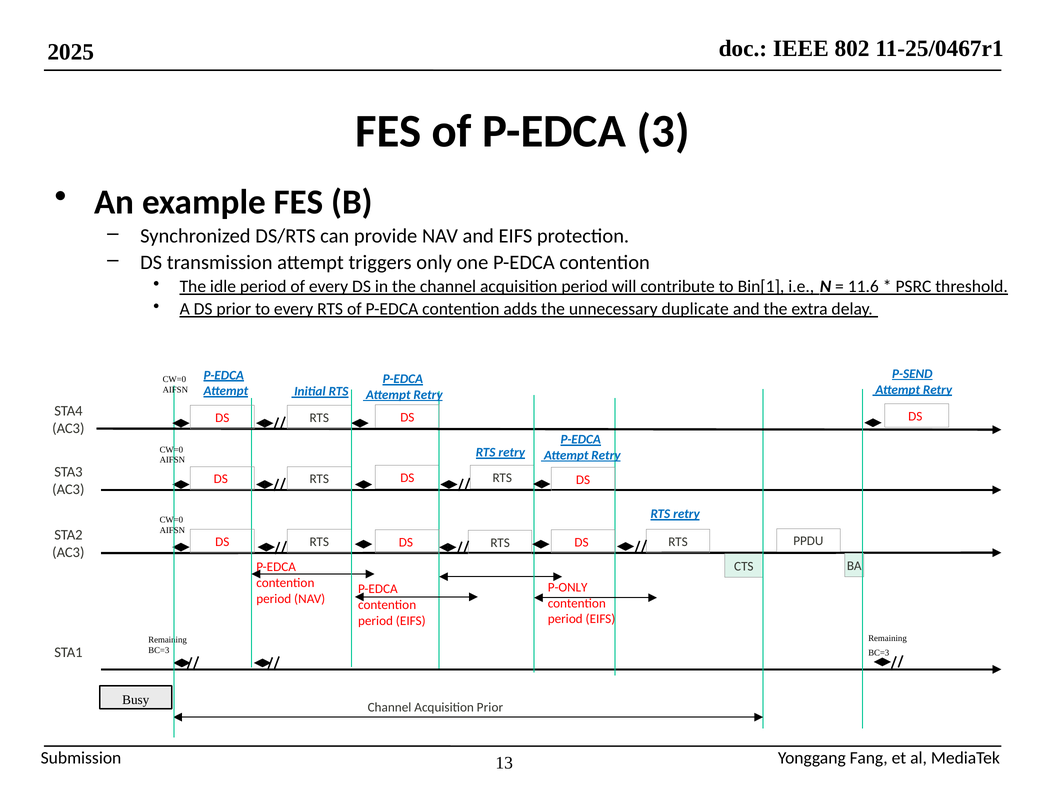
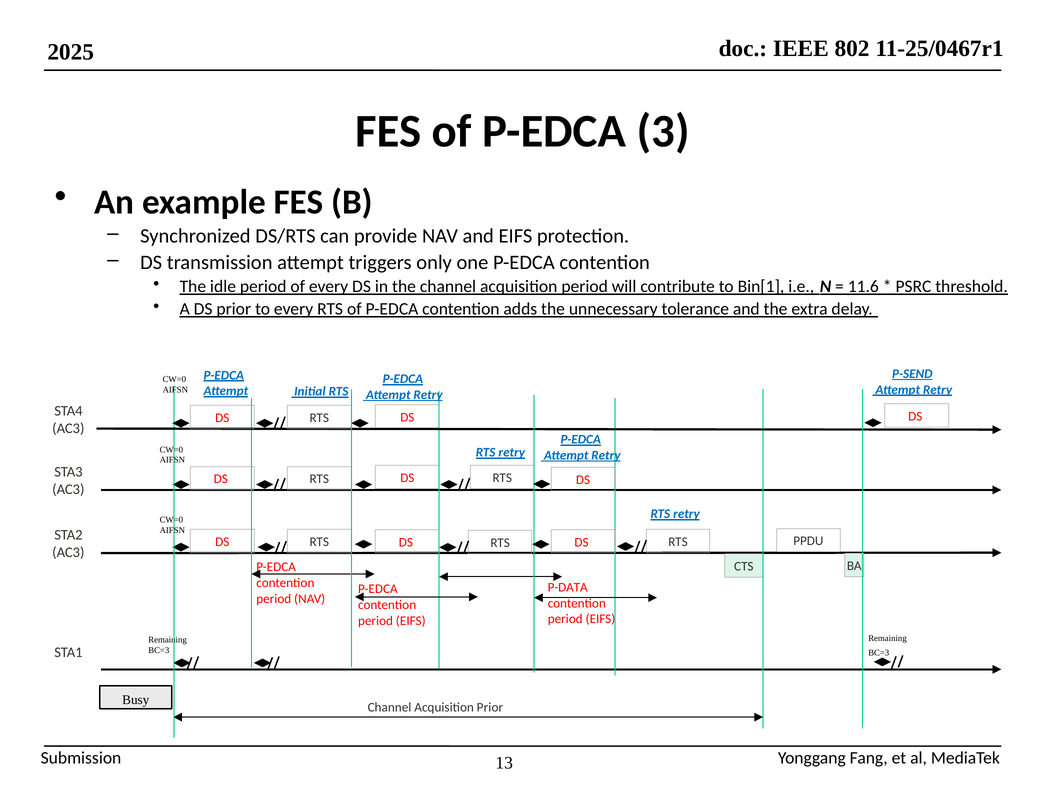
duplicate: duplicate -> tolerance (695, 309)
P-ONLY: P-ONLY -> P-DATA (568, 588)
